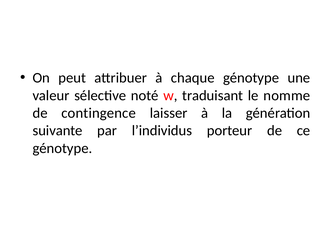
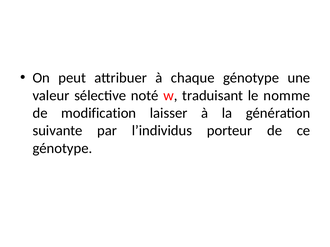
contingence: contingence -> modification (99, 113)
